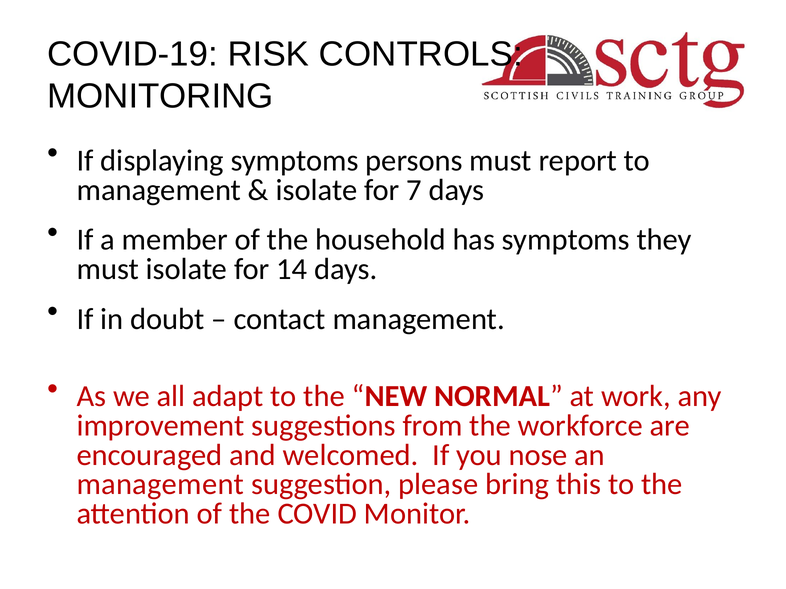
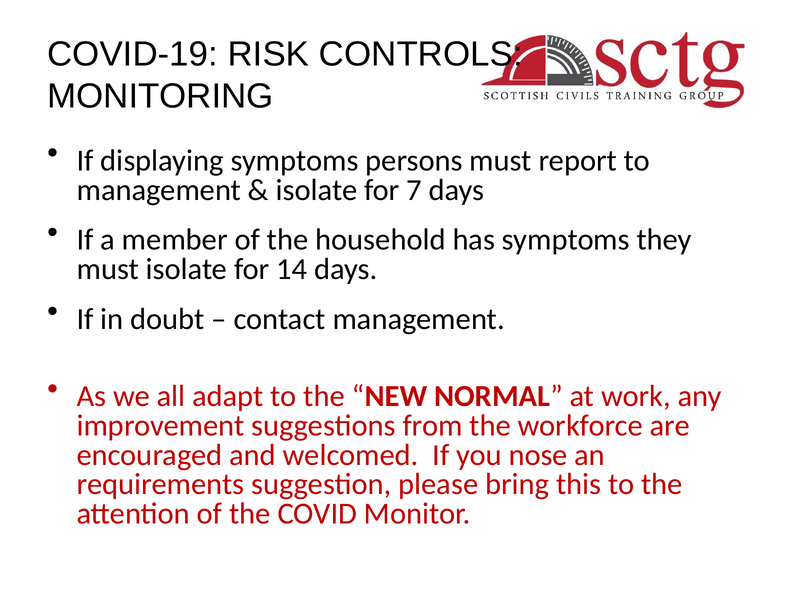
management: management -> requirements (161, 485)
